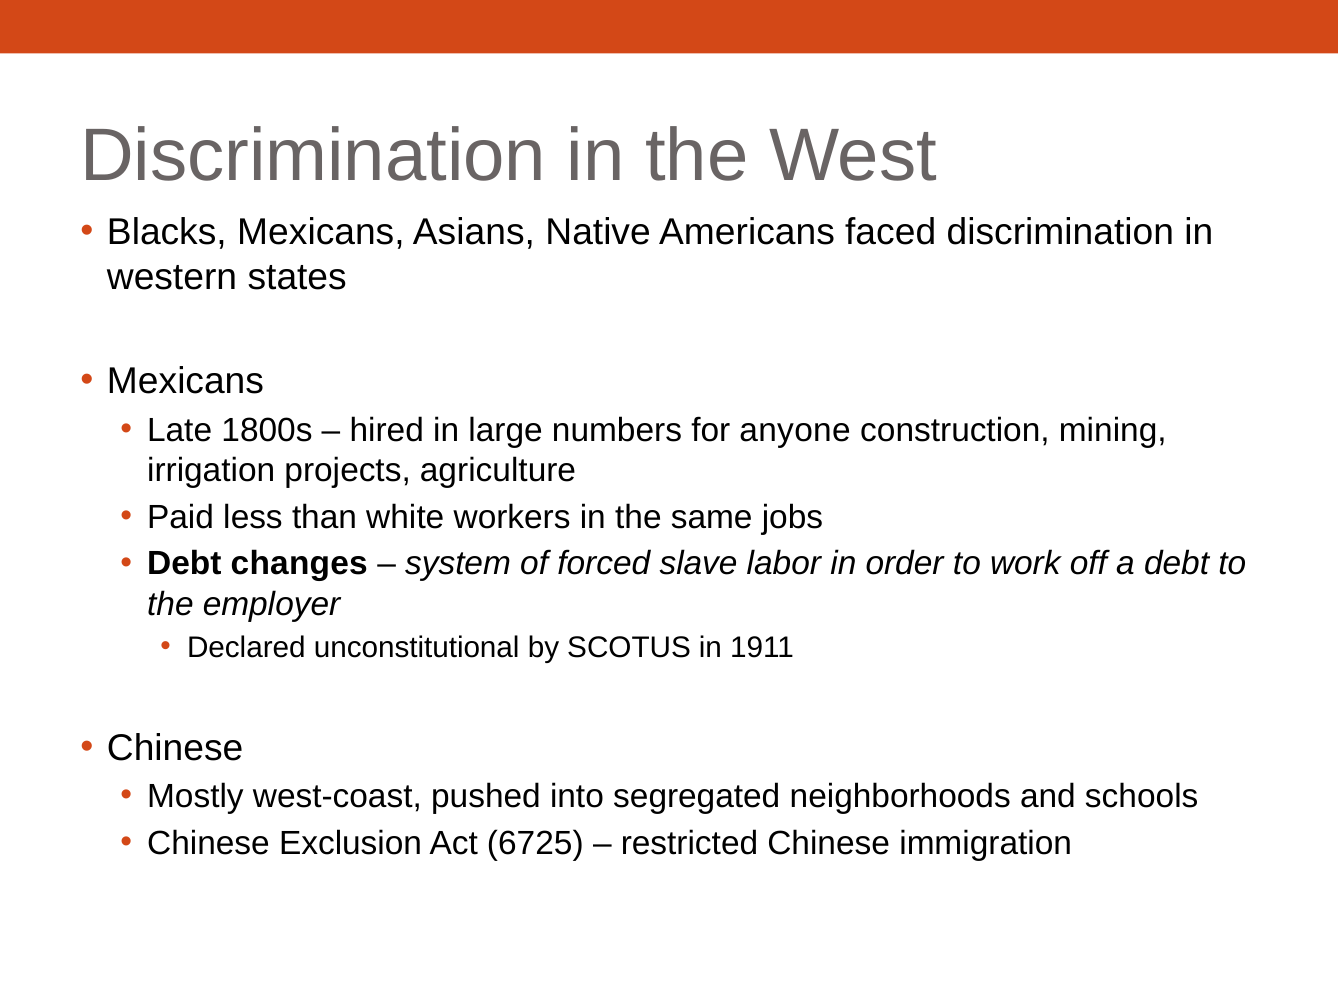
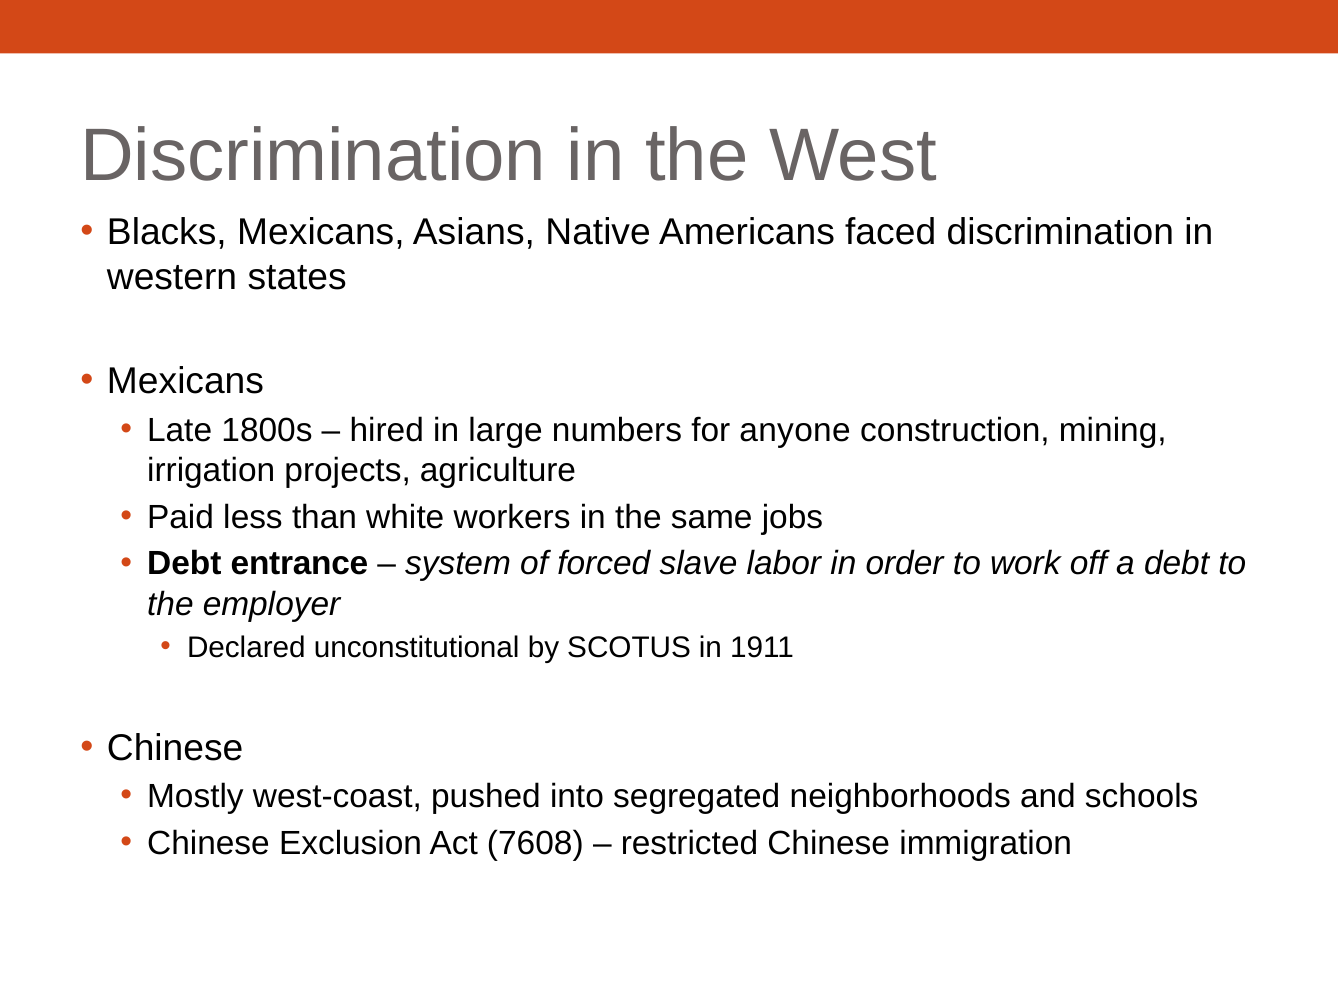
changes: changes -> entrance (300, 564)
6725: 6725 -> 7608 (535, 843)
